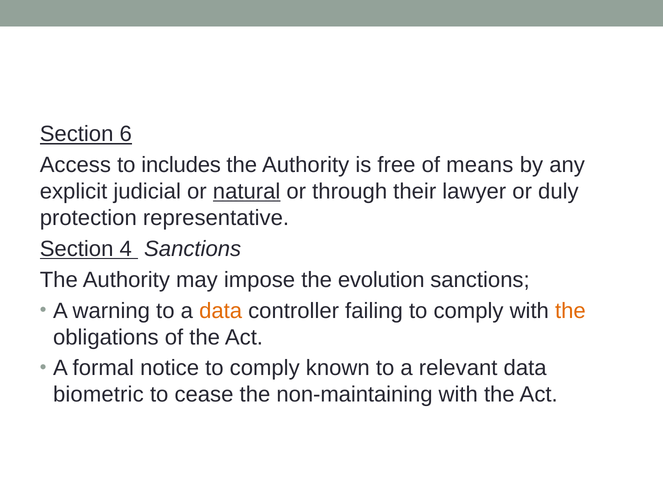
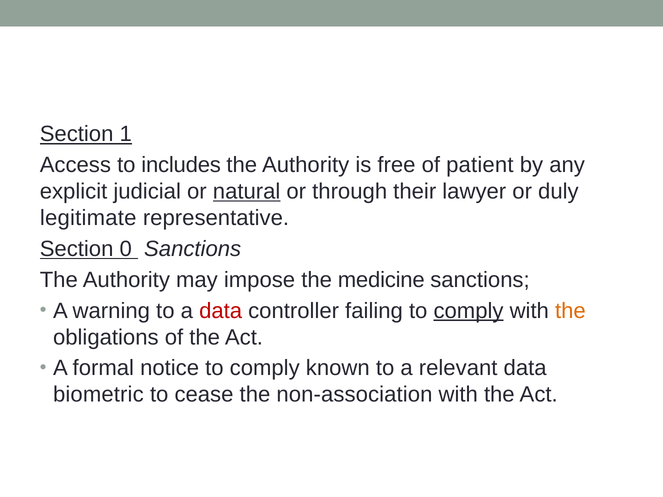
6: 6 -> 1 (126, 134)
means: means -> patient (480, 165)
protection: protection -> legitimate (88, 218)
4: 4 -> 0 (126, 249)
evolution: evolution -> medicine (381, 280)
data colour: orange -> red (221, 311)
comply underline: none -> present (469, 311)
non-maintaining: non-maintaining -> non-association (354, 395)
